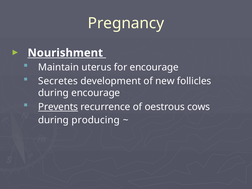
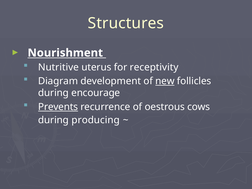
Pregnancy: Pregnancy -> Structures (126, 23)
Maintain: Maintain -> Nutritive (59, 67)
for encourage: encourage -> receptivity (154, 67)
Secretes: Secretes -> Diagram (58, 81)
new underline: none -> present (165, 81)
